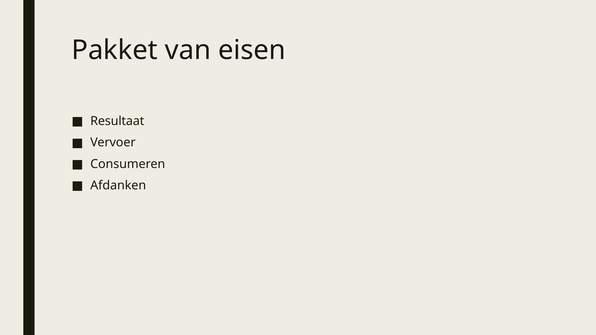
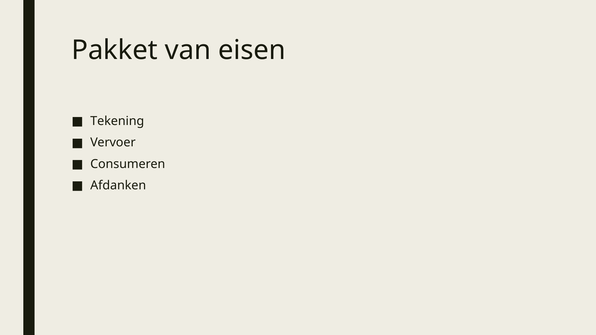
Resultaat: Resultaat -> Tekening (117, 121)
